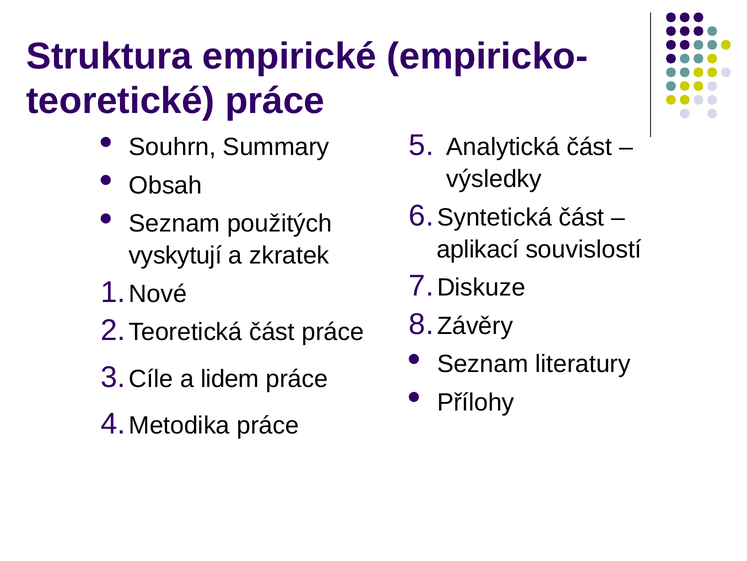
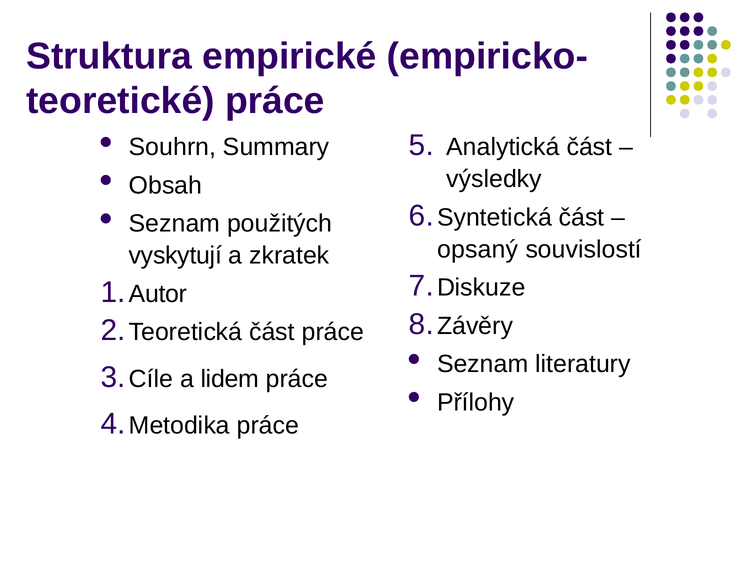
aplikací: aplikací -> opsaný (478, 249)
Nové: Nové -> Autor (158, 294)
